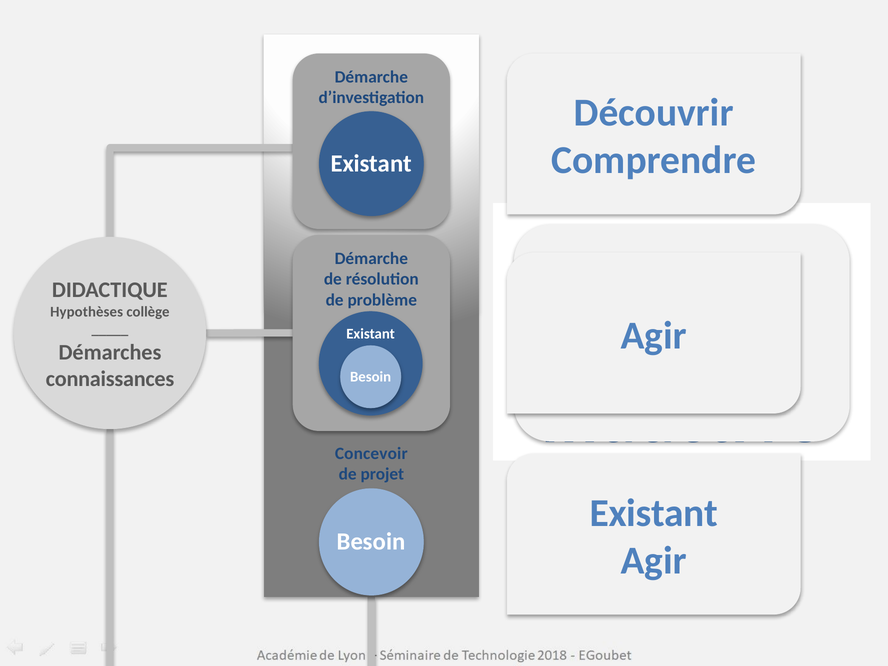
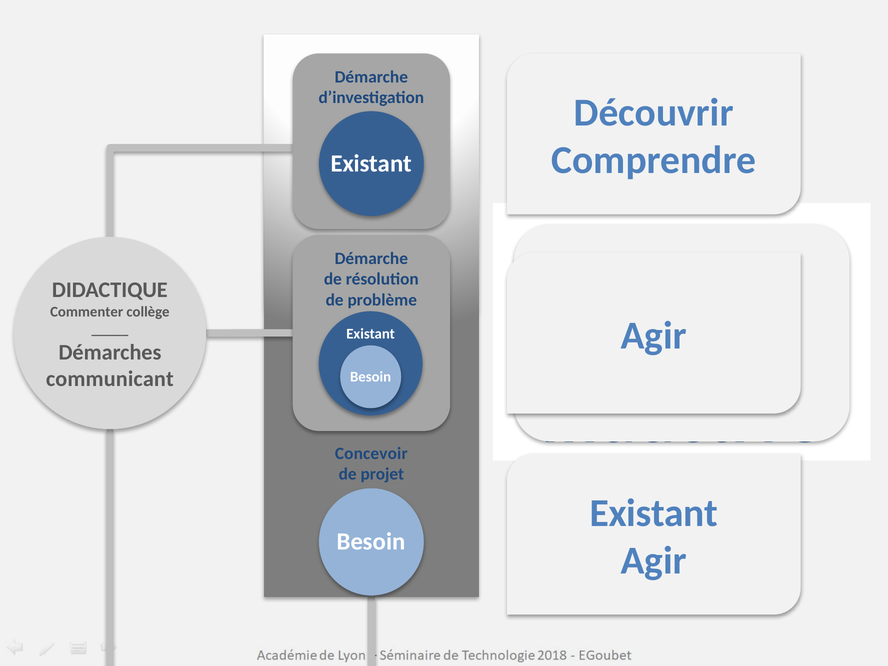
Hypothèses: Hypothèses -> Commenter (87, 312)
connaissances: connaissances -> communicant (110, 379)
